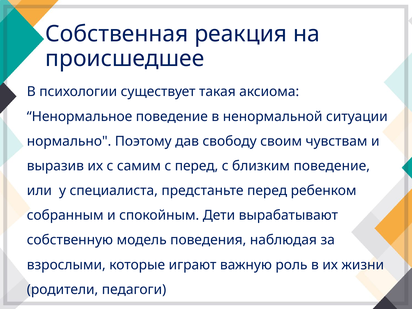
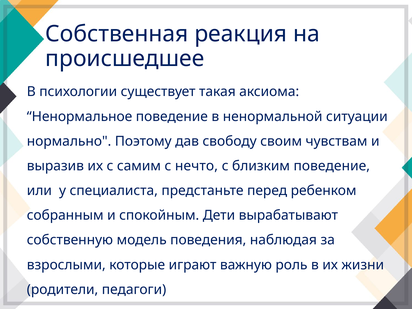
с перед: перед -> нечто (196, 166)
